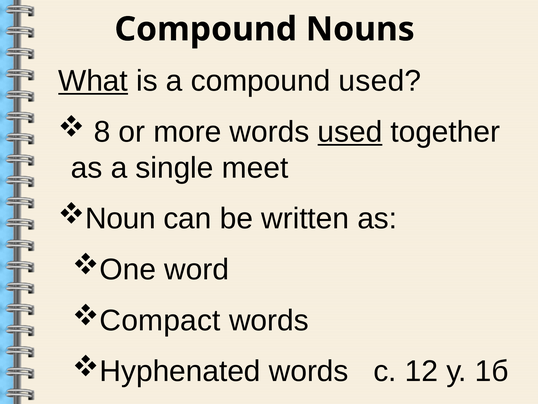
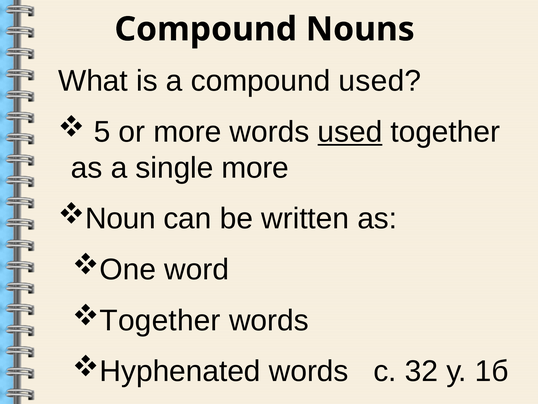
What underline: present -> none (93, 81)
8: 8 -> 5 (102, 132)
single meet: meet -> more (255, 168)
Compact: Compact -> Together (160, 320)
12: 12 -> 32 (421, 371)
